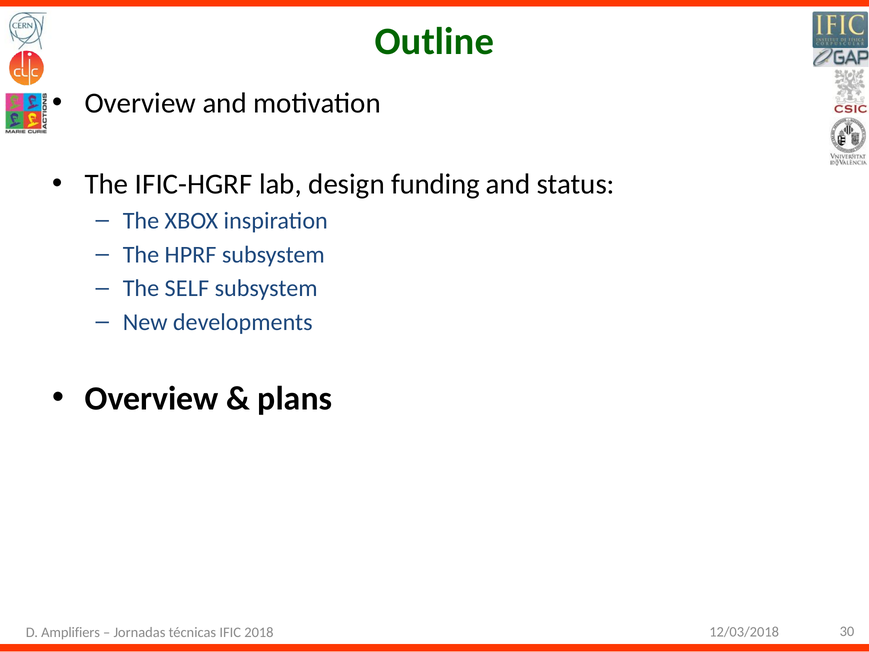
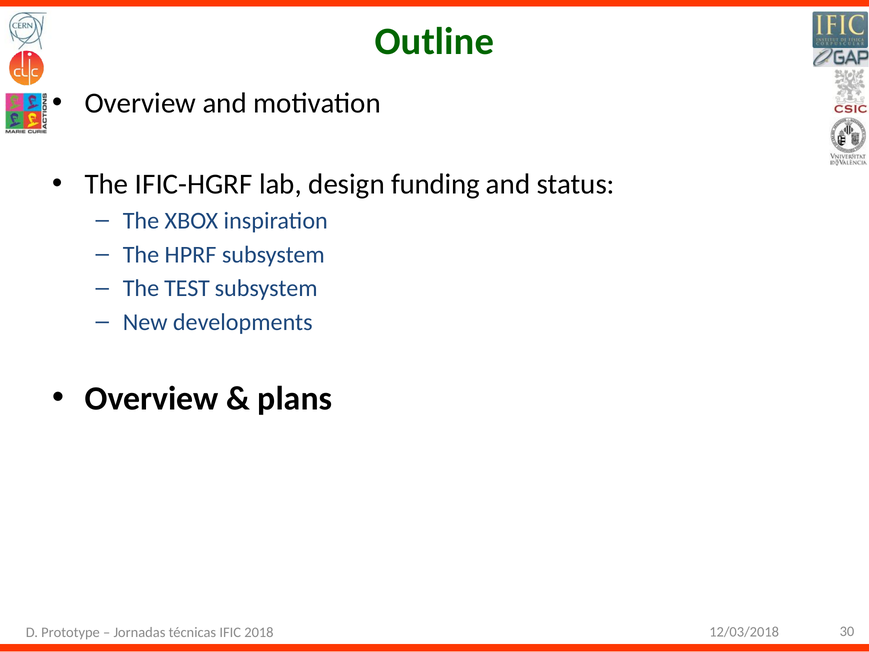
SELF: SELF -> TEST (187, 288)
Amplifiers: Amplifiers -> Prototype (71, 632)
